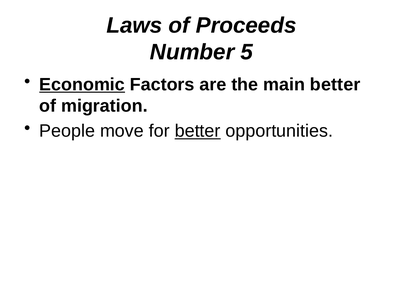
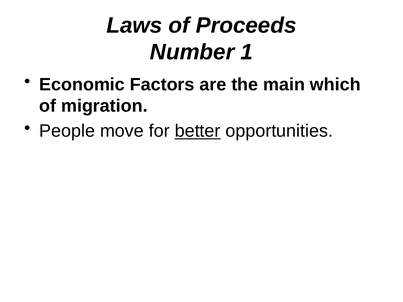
5: 5 -> 1 (247, 52)
Economic underline: present -> none (82, 85)
main better: better -> which (335, 85)
